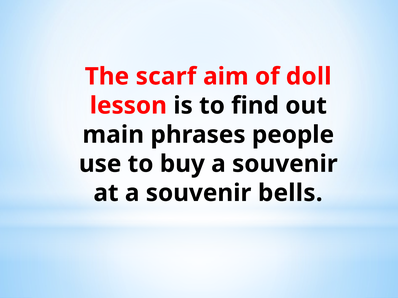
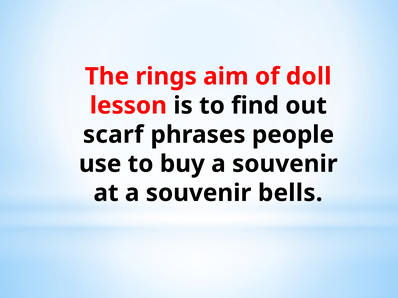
scarf: scarf -> rings (166, 77)
main: main -> scarf (113, 135)
